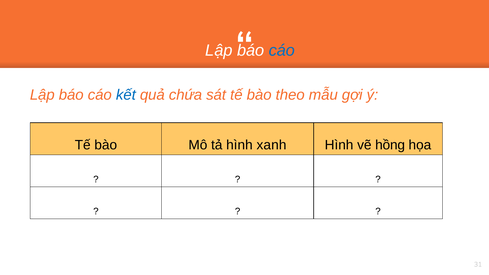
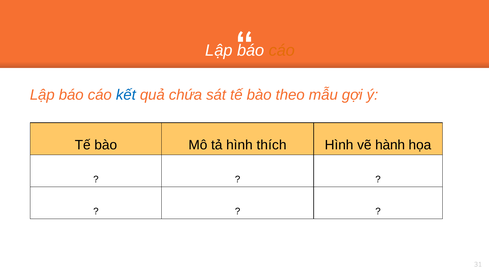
cáo colour: blue -> orange (282, 50)
xanh: xanh -> thích (271, 145)
hồng: hồng -> hành (390, 145)
